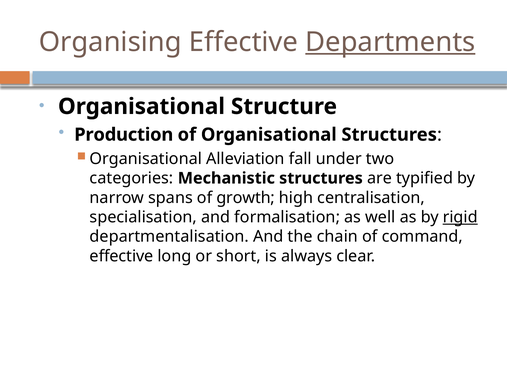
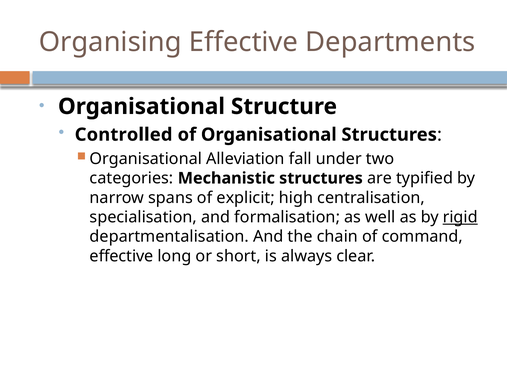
Departments underline: present -> none (390, 42)
Production: Production -> Controlled (124, 134)
growth: growth -> explicit (246, 197)
